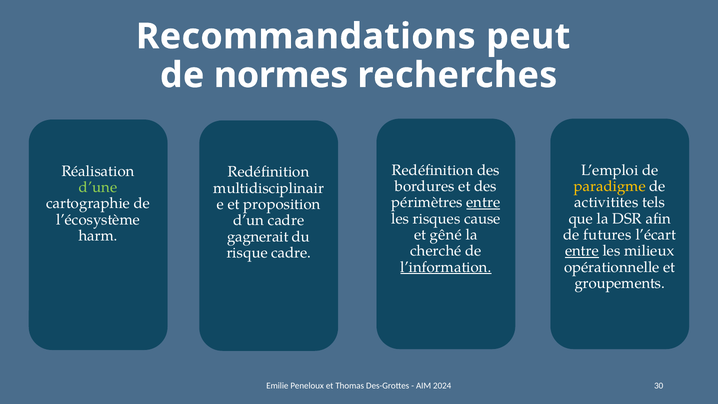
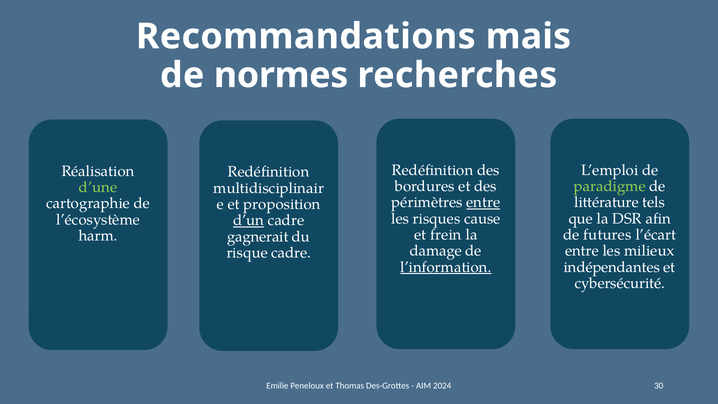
peut: peut -> mais (528, 36)
paradigme colour: yellow -> light green (610, 186)
activitites: activitites -> littérature (607, 202)
d’un underline: none -> present (249, 220)
gêné: gêné -> frein (446, 235)
cherché: cherché -> damage (436, 251)
entre underline: present -> none (582, 251)
opérationnelle: opérationnelle -> indépendantes (612, 267)
groupements: groupements -> cybersécurité (620, 283)
